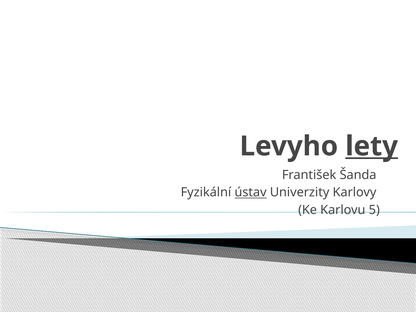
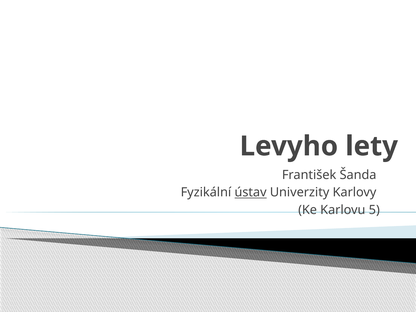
lety underline: present -> none (372, 146)
